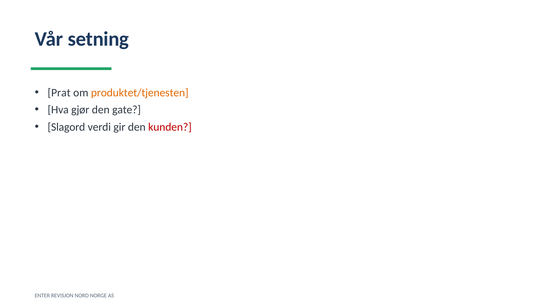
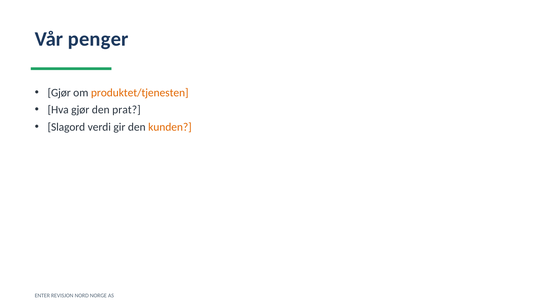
setning: setning -> penger (98, 39)
Prat: Prat -> Gjør (59, 93)
gate: gate -> prat (126, 110)
kunden colour: red -> orange (170, 127)
